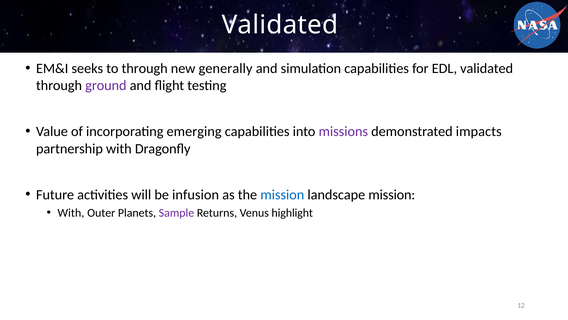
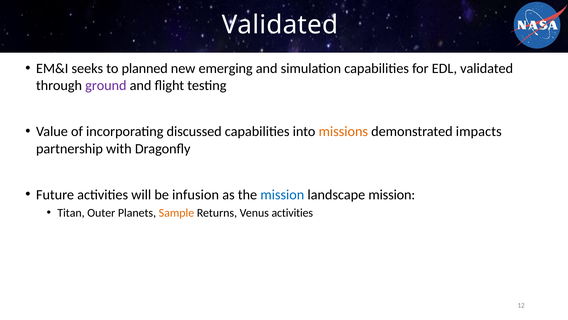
to through: through -> planned (145, 68)
generally: generally -> emerging (226, 68)
emerging: emerging -> discussed (194, 131)
missions colour: purple -> orange (343, 131)
With: With -> Titan (71, 213)
Sample colour: purple -> orange (176, 213)
Venus highlight: highlight -> activities (292, 213)
